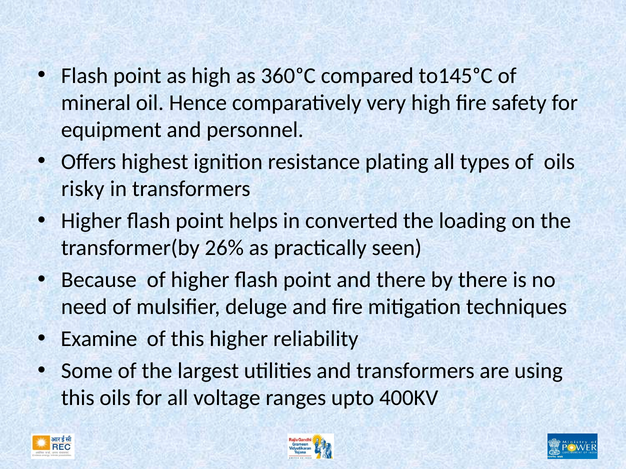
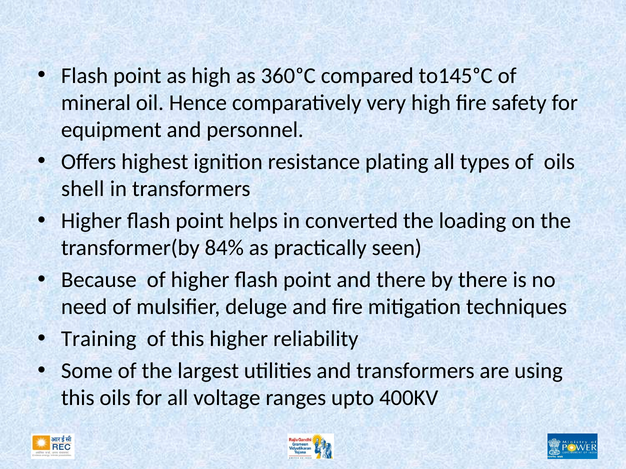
risky: risky -> shell (83, 189)
26%: 26% -> 84% (224, 248)
Examine: Examine -> Training (99, 339)
